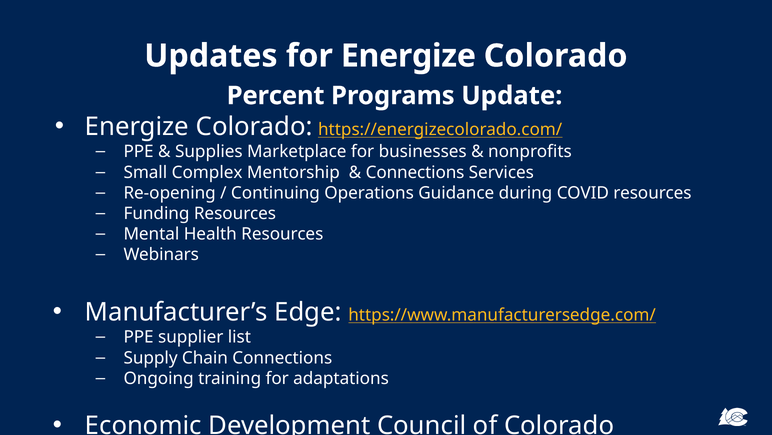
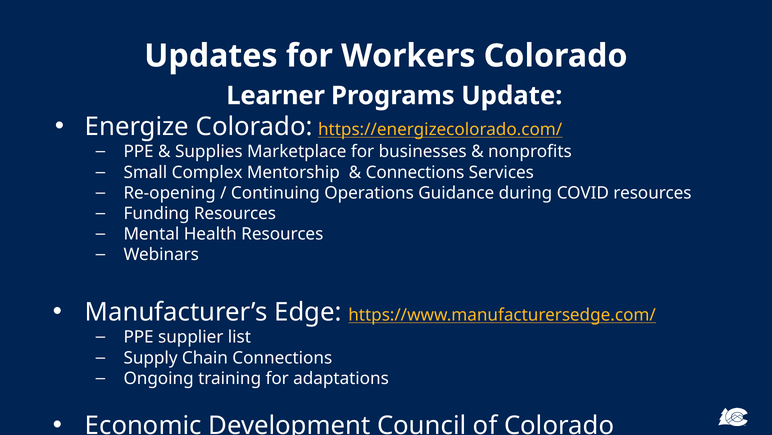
for Energize: Energize -> Workers (408, 56)
Percent: Percent -> Learner (276, 96)
